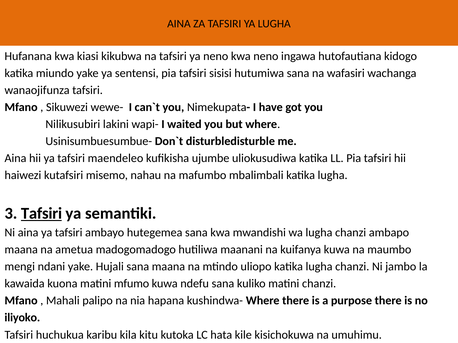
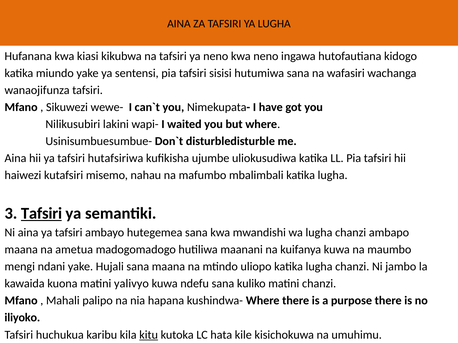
maendeleo: maendeleo -> hutafsiriwa (115, 158)
mfumo: mfumo -> yalivyo (131, 284)
kitu underline: none -> present (149, 335)
